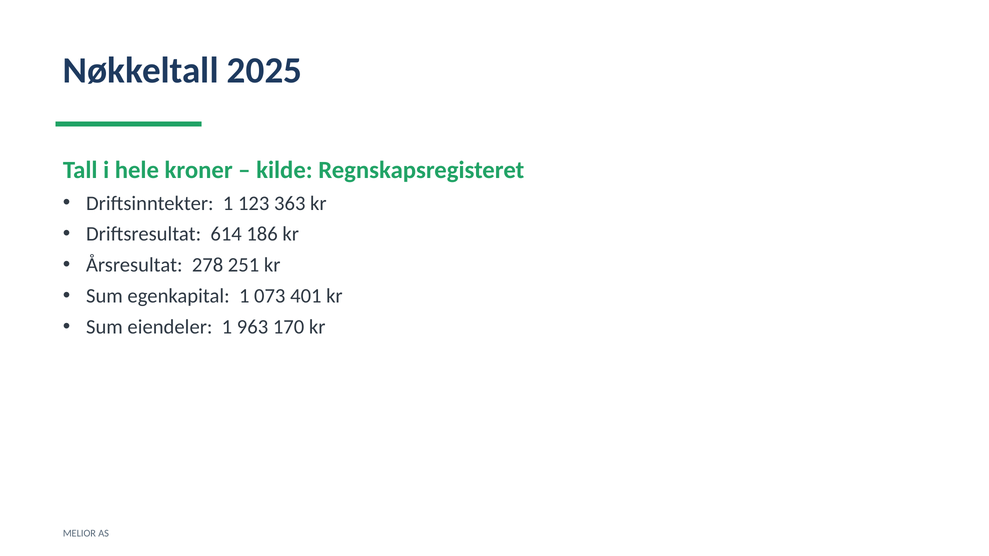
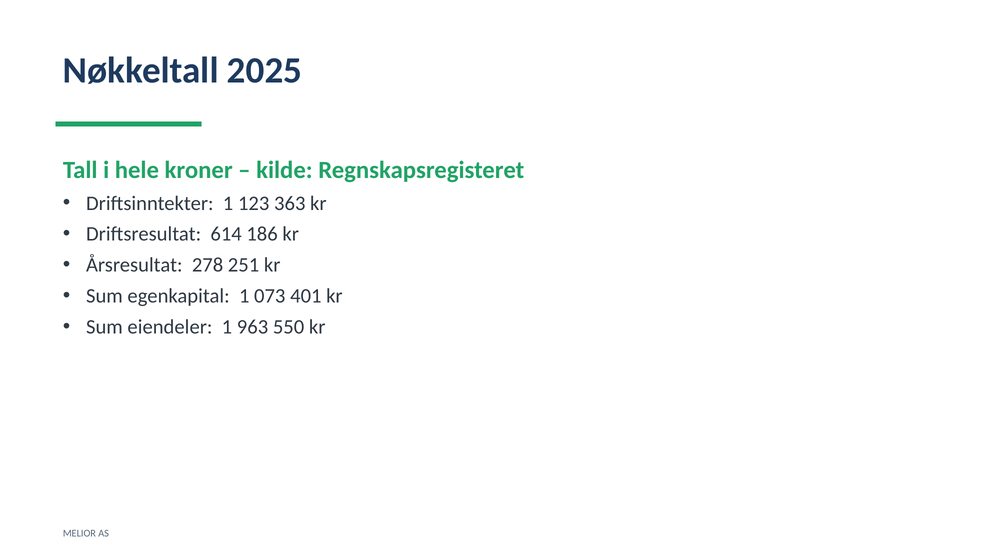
170: 170 -> 550 (289, 327)
